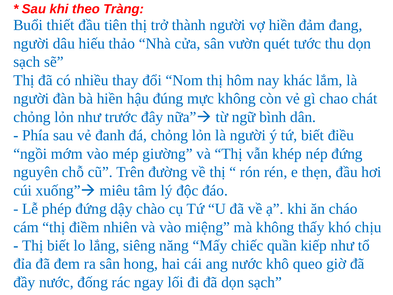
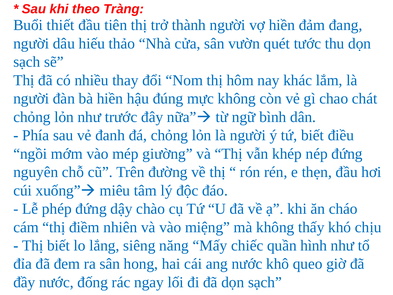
kiếp: kiếp -> hình (314, 245)
